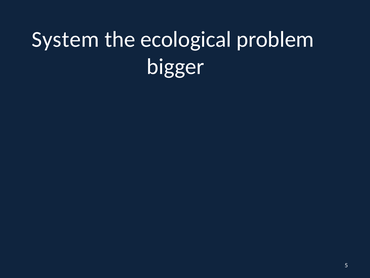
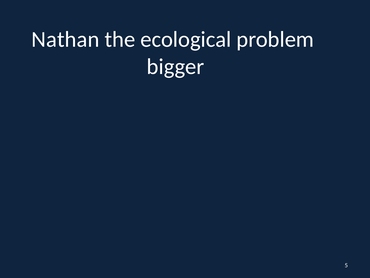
System: System -> Nathan (65, 39)
